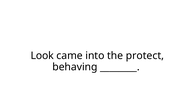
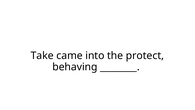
Look: Look -> Take (42, 56)
